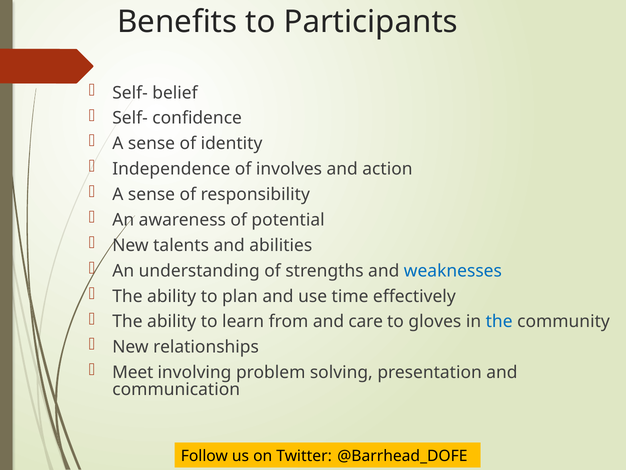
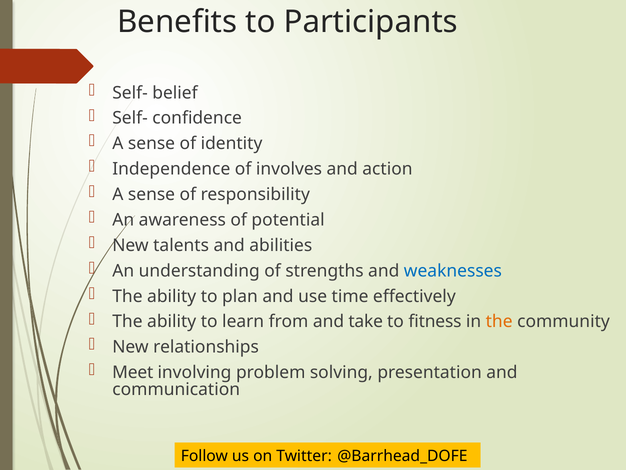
care: care -> take (366, 321)
gloves: gloves -> fitness (435, 321)
the colour: blue -> orange (499, 321)
